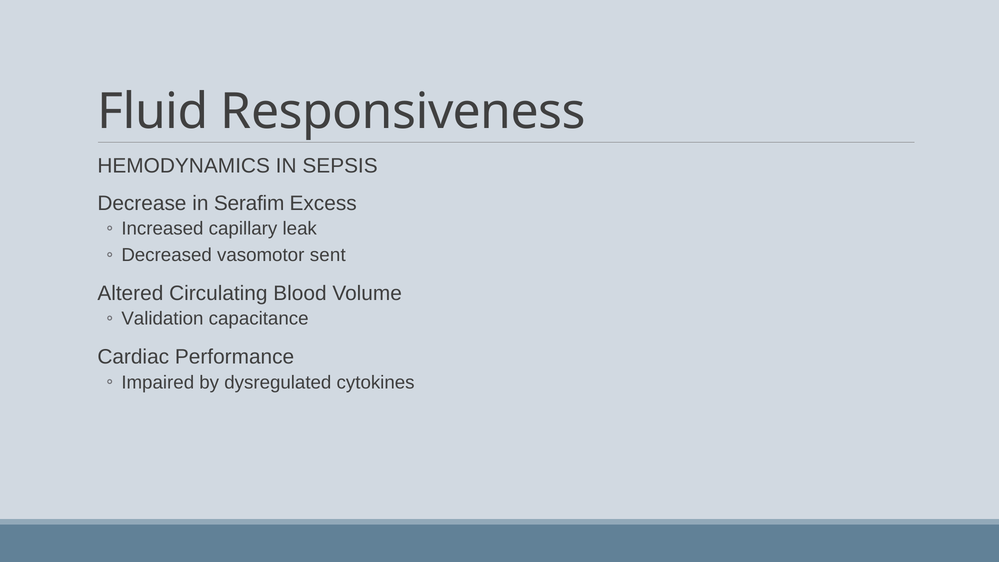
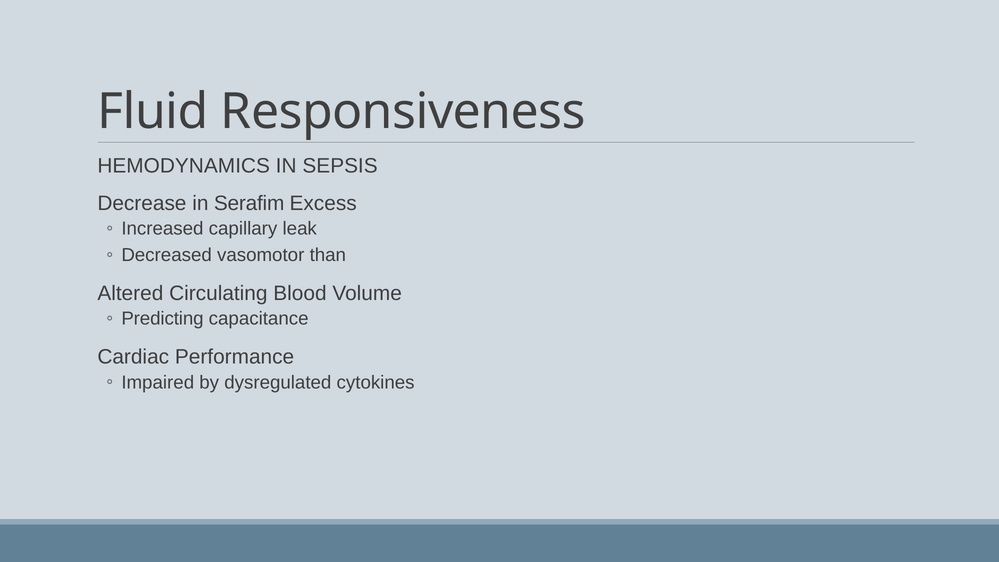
sent: sent -> than (328, 255)
Validation: Validation -> Predicting (163, 319)
